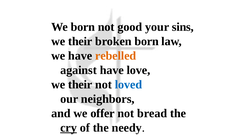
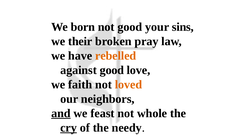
broken born: born -> pray (147, 41)
against have: have -> good (112, 70)
their: their -> faith (80, 84)
loved colour: blue -> orange (128, 84)
and underline: none -> present (61, 113)
offer: offer -> feast (102, 113)
bread: bread -> whole (152, 113)
